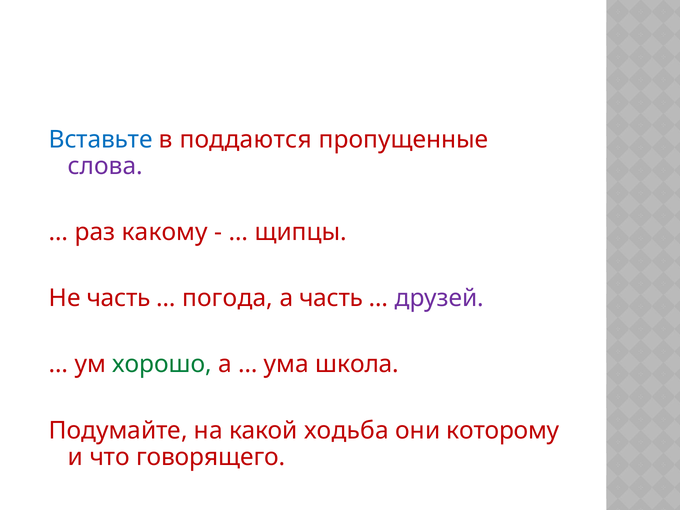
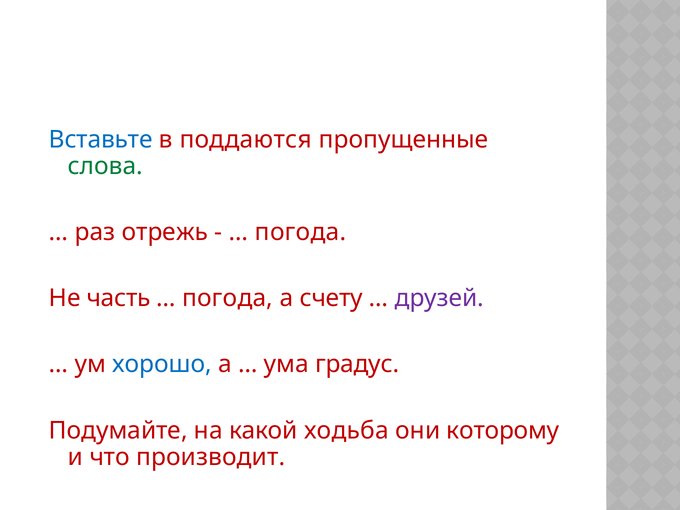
слова colour: purple -> green (105, 166)
какому: какому -> отрежь (165, 232)
щипцы: щипцы -> погода (301, 232)
а часть: часть -> счету (331, 298)
хорошо colour: green -> blue (162, 364)
школа: школа -> градус (357, 364)
говорящего: говорящего -> производит (211, 457)
